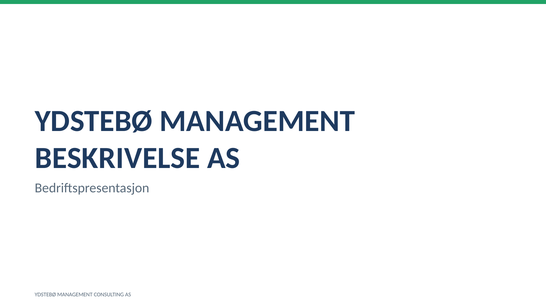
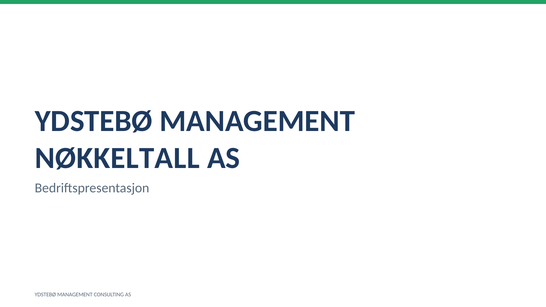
BESKRIVELSE: BESKRIVELSE -> NØKKELTALL (117, 158)
